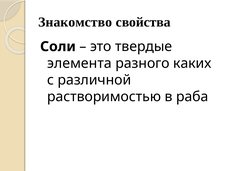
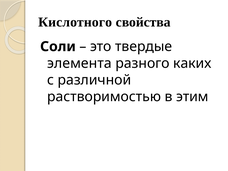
Знакомство: Знакомство -> Кислотного (75, 22)
раба: раба -> этим (192, 97)
